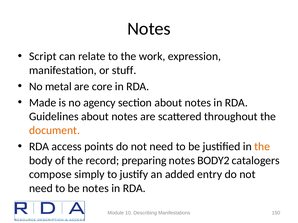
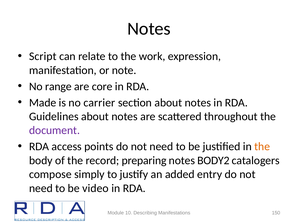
stuff: stuff -> note (124, 70)
metal: metal -> range (58, 87)
agency: agency -> carrier (99, 103)
document colour: orange -> purple (55, 131)
be notes: notes -> video (95, 189)
